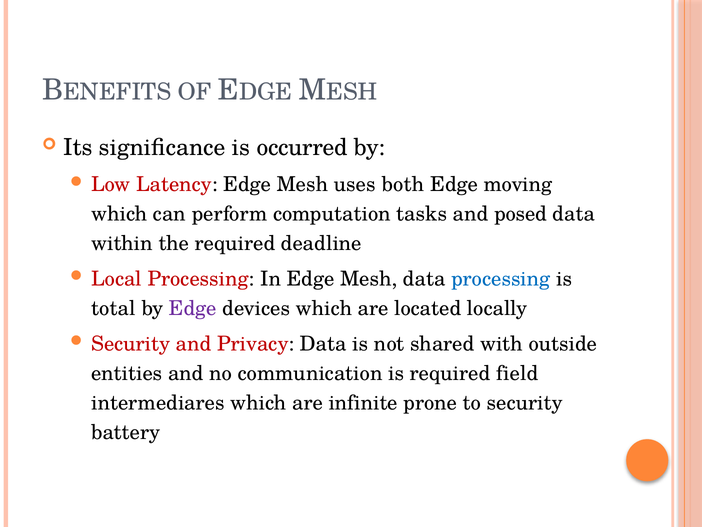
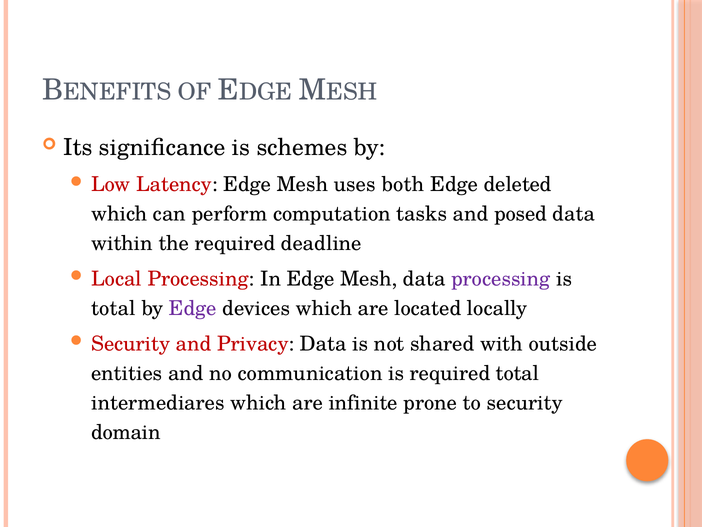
occurred: occurred -> schemes (302, 148)
moving: moving -> deleted (518, 184)
processing colour: blue -> purple (501, 279)
required field: field -> total (518, 373)
battery: battery -> domain (126, 432)
